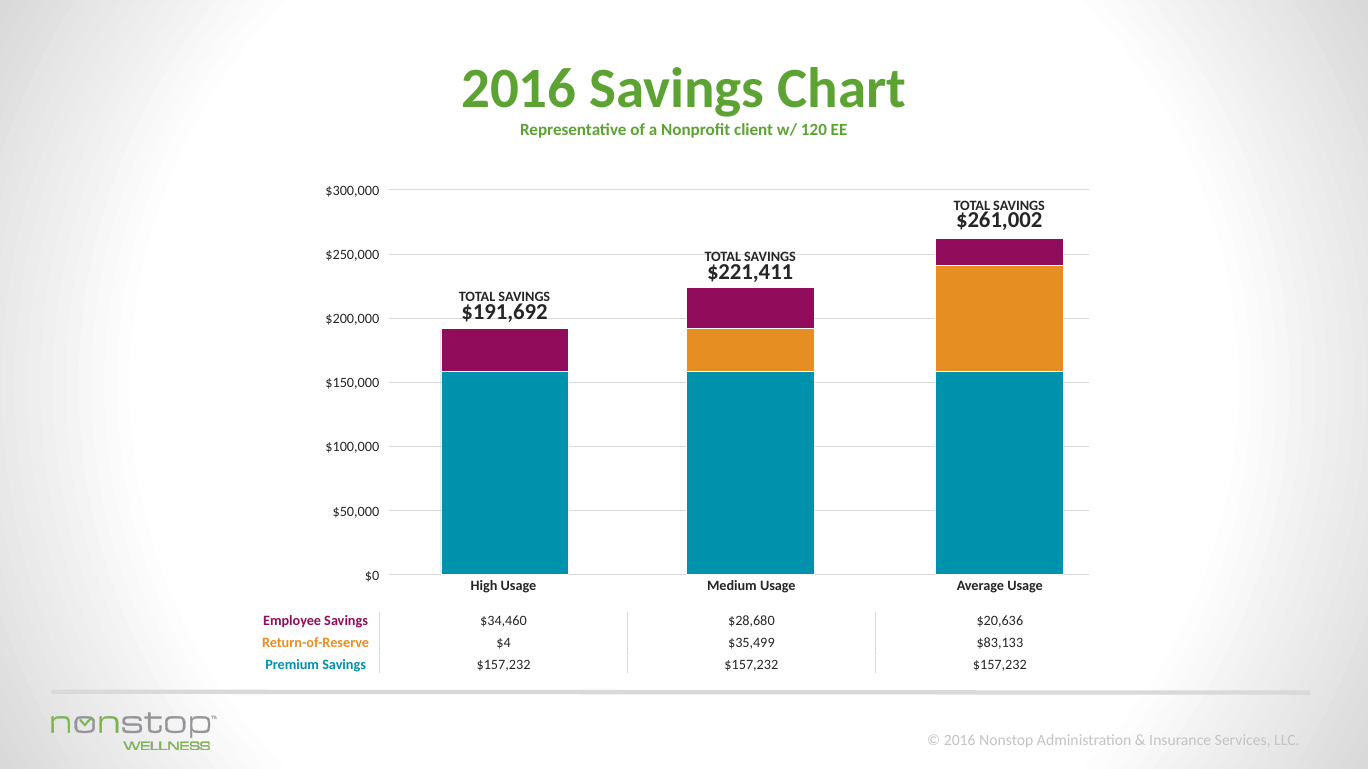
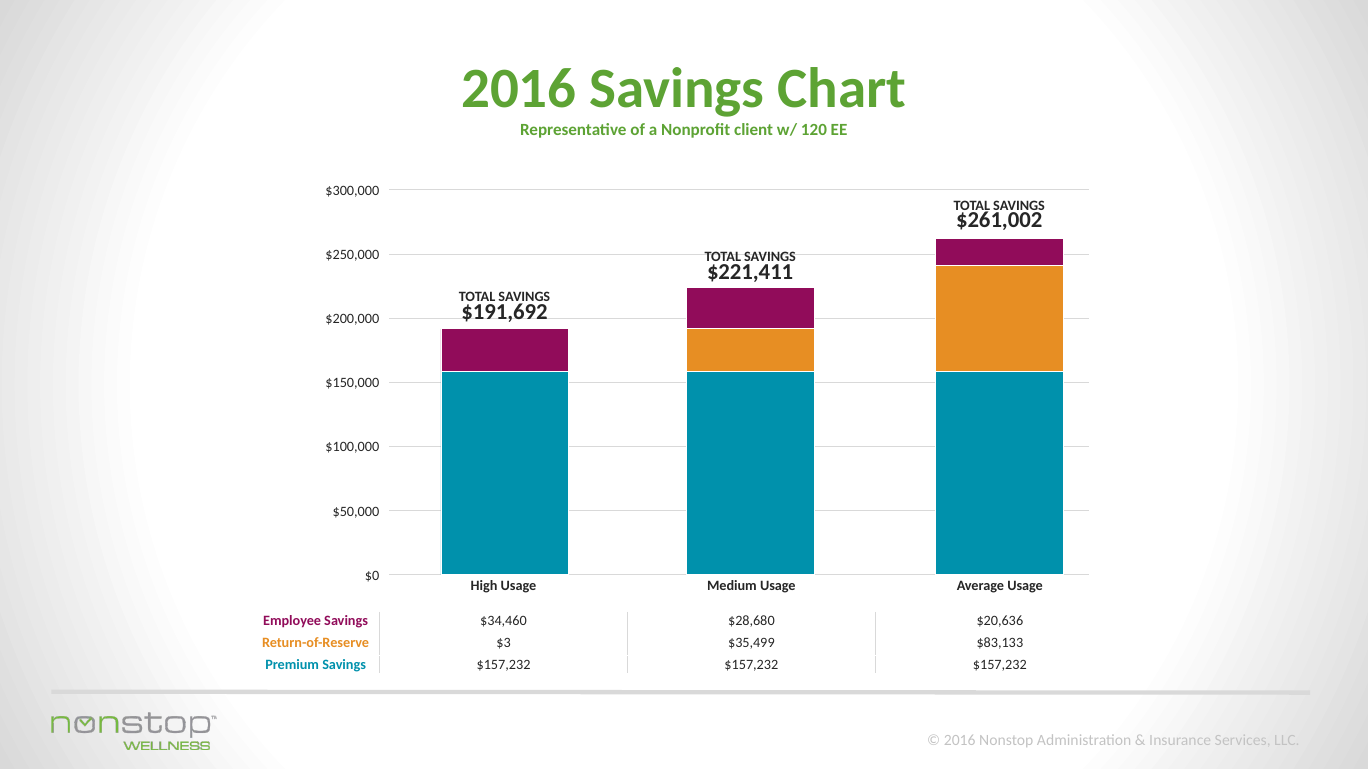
$4: $4 -> $3 (504, 643)
